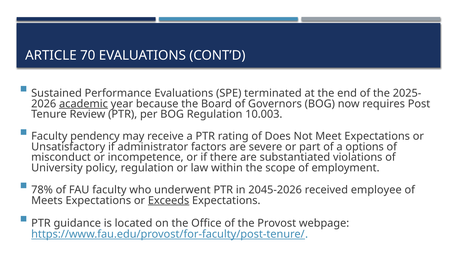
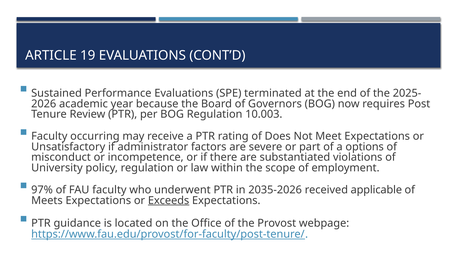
70: 70 -> 19 (88, 56)
academic underline: present -> none (83, 104)
pendency: pendency -> occurring (95, 136)
78%: 78% -> 97% (42, 190)
2045-2026: 2045-2026 -> 2035-2026 (275, 190)
employee: employee -> applicable (376, 190)
